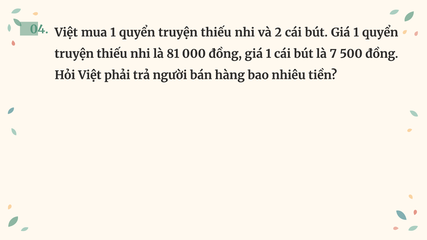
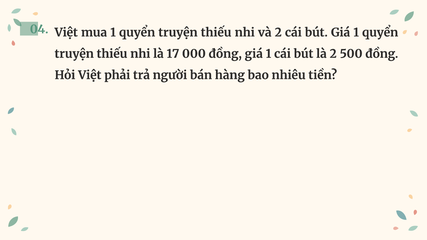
81: 81 -> 17 (173, 54)
là 7: 7 -> 2 (333, 54)
